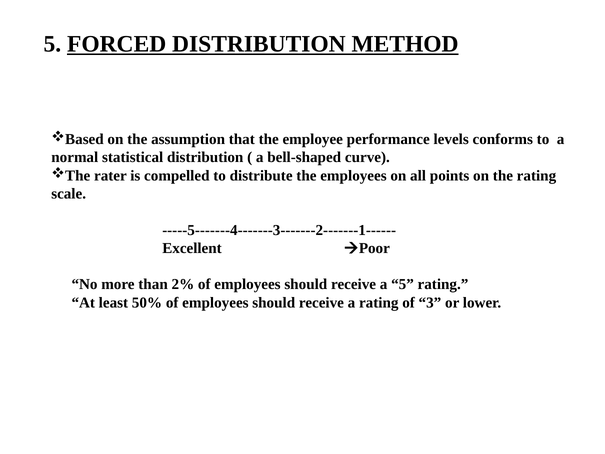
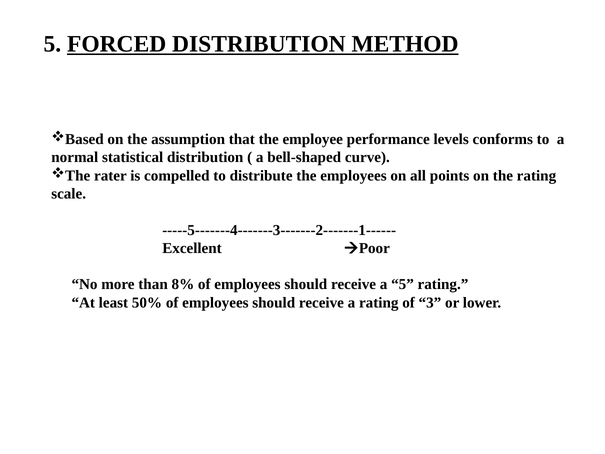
2%: 2% -> 8% (183, 284)
